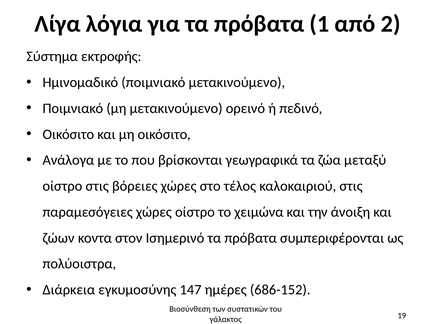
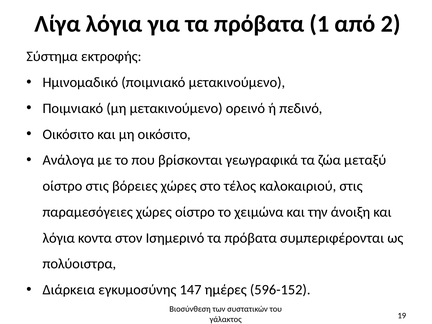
ζώων: ζώων -> λόγια (59, 238)
686-152: 686-152 -> 596-152 (280, 290)
